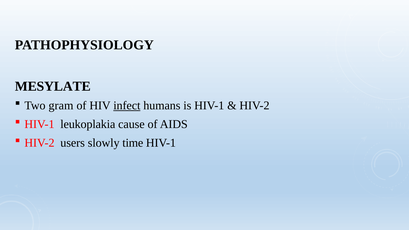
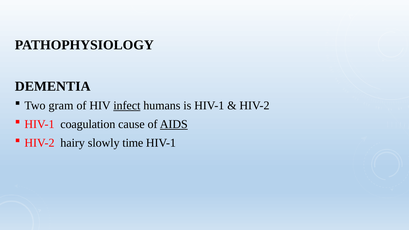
MESYLATE: MESYLATE -> DEMENTIA (53, 86)
leukoplakia: leukoplakia -> coagulation (88, 124)
AIDS underline: none -> present (174, 124)
users: users -> hairy (73, 143)
